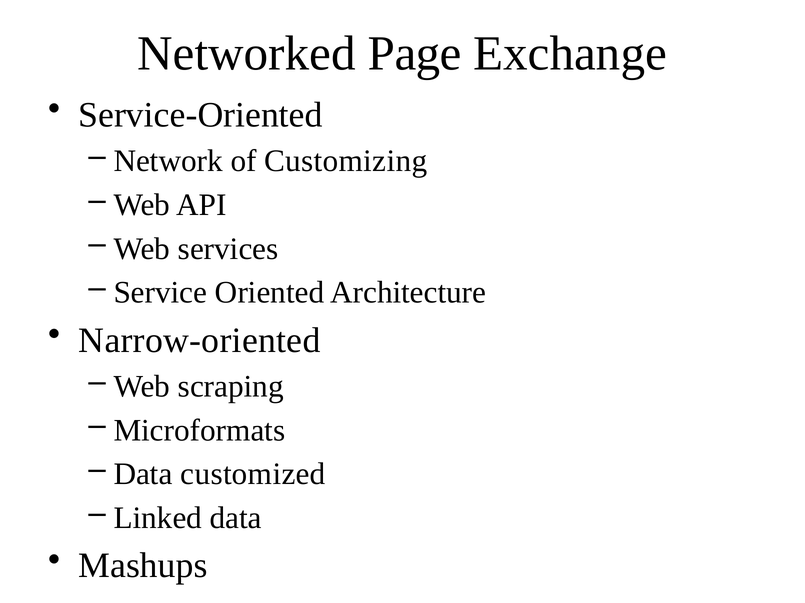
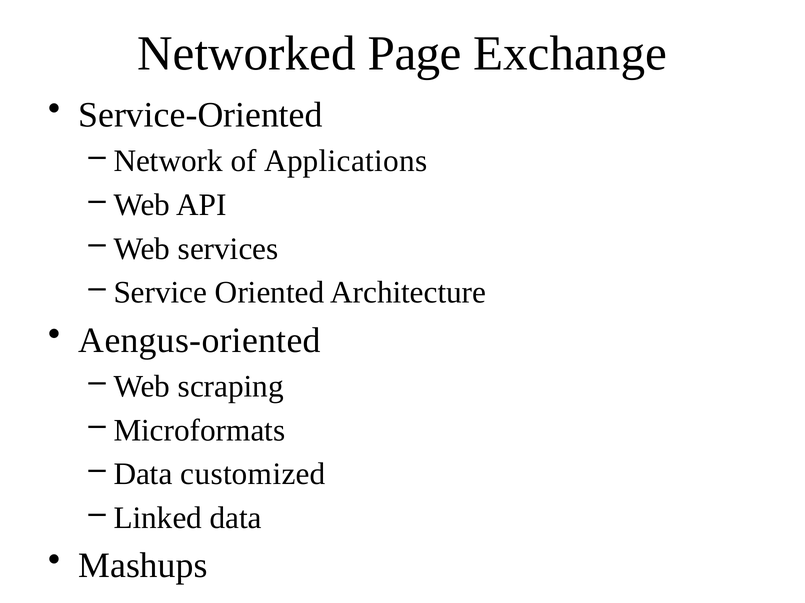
Customizing: Customizing -> Applications (346, 161)
Narrow-oriented: Narrow-oriented -> Aengus-oriented (199, 341)
